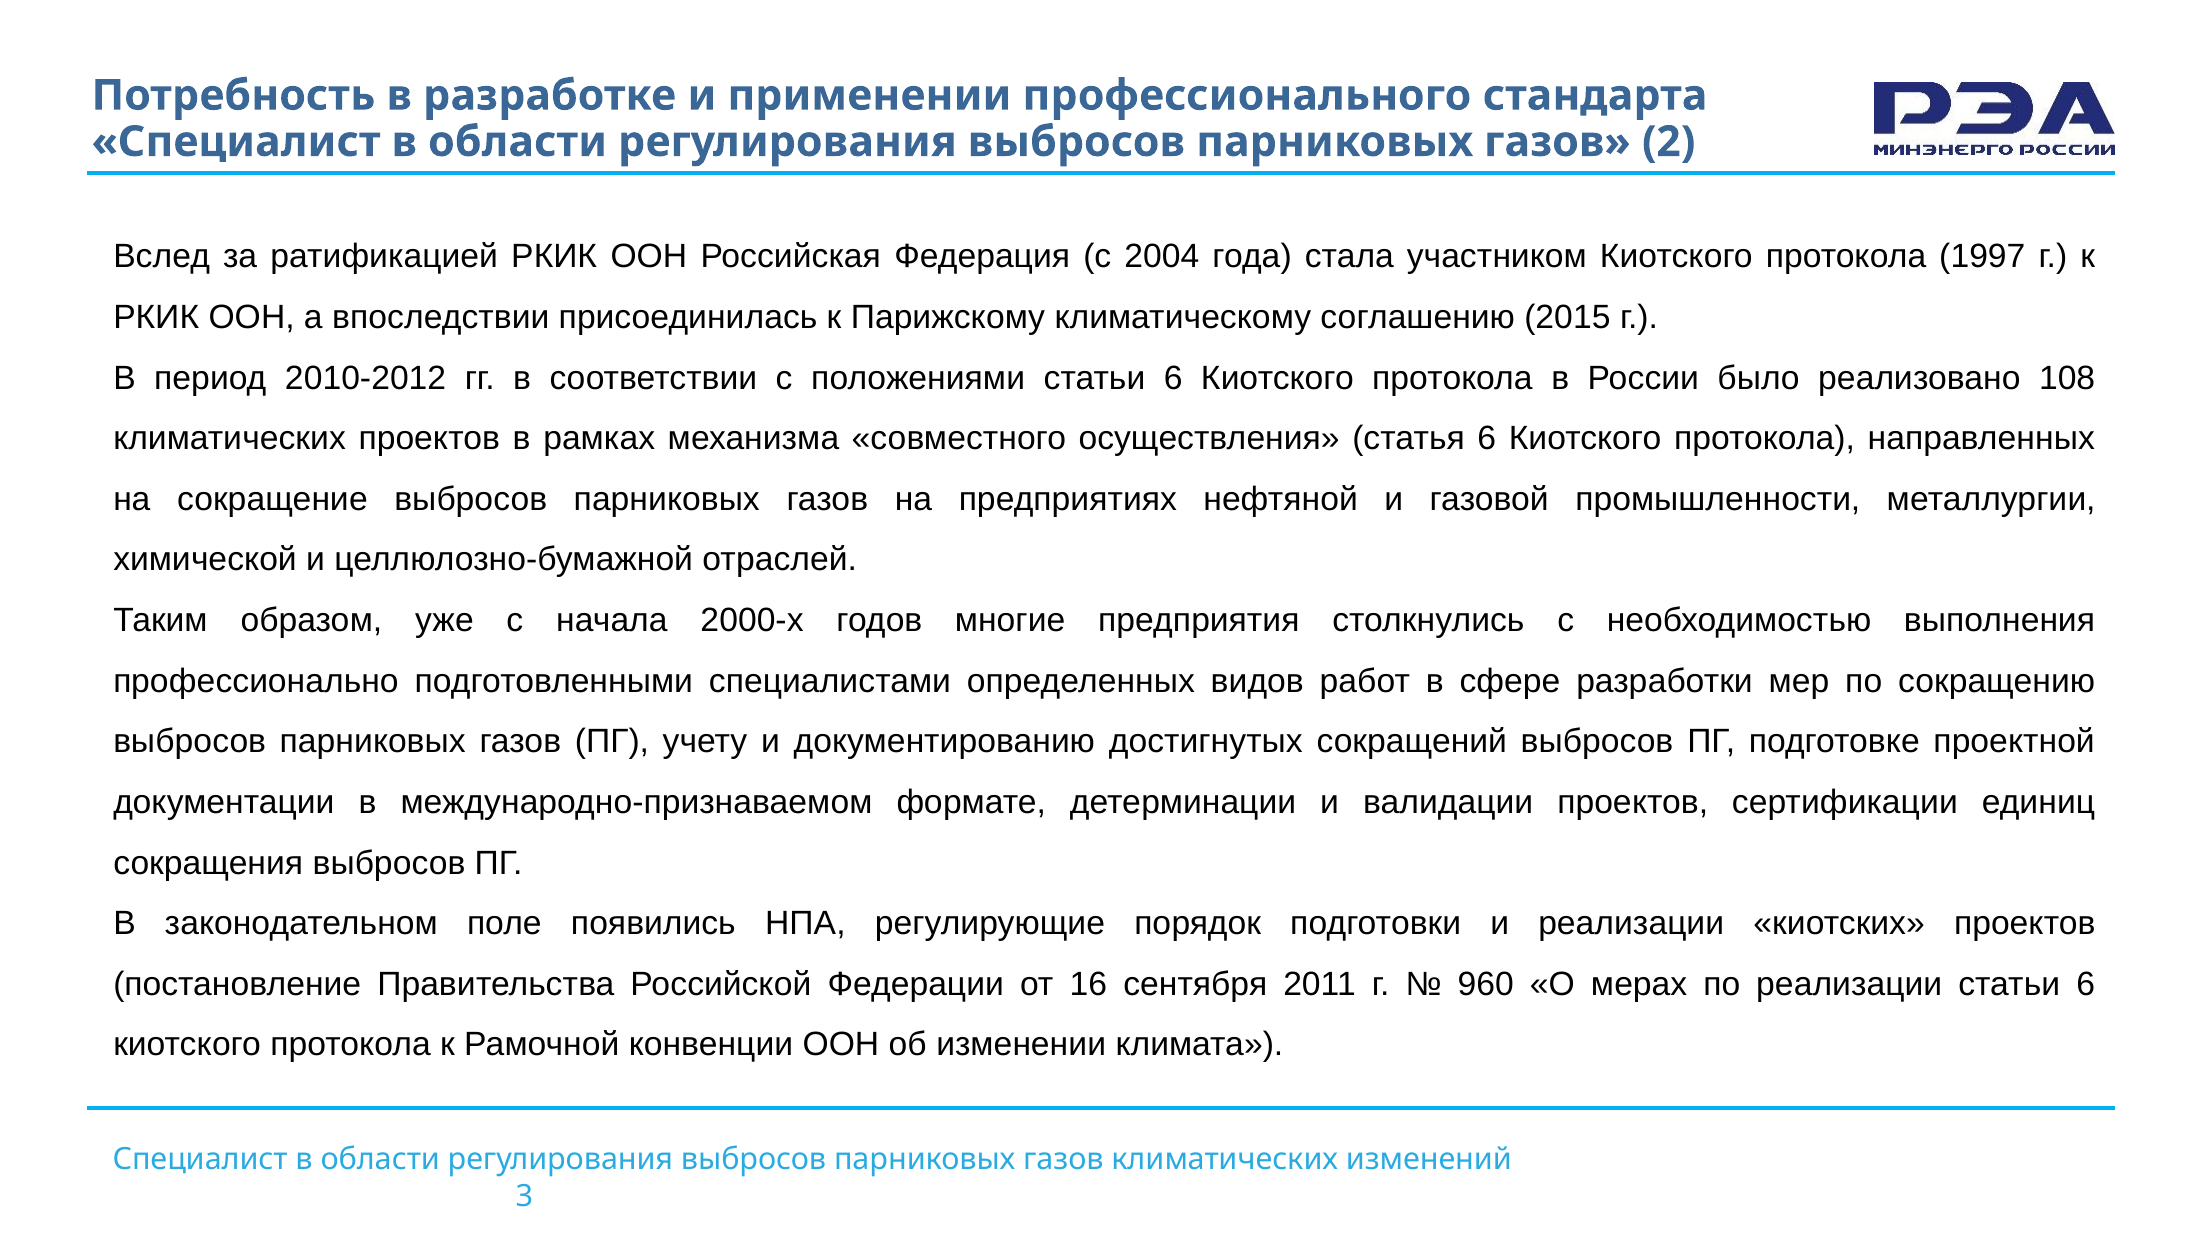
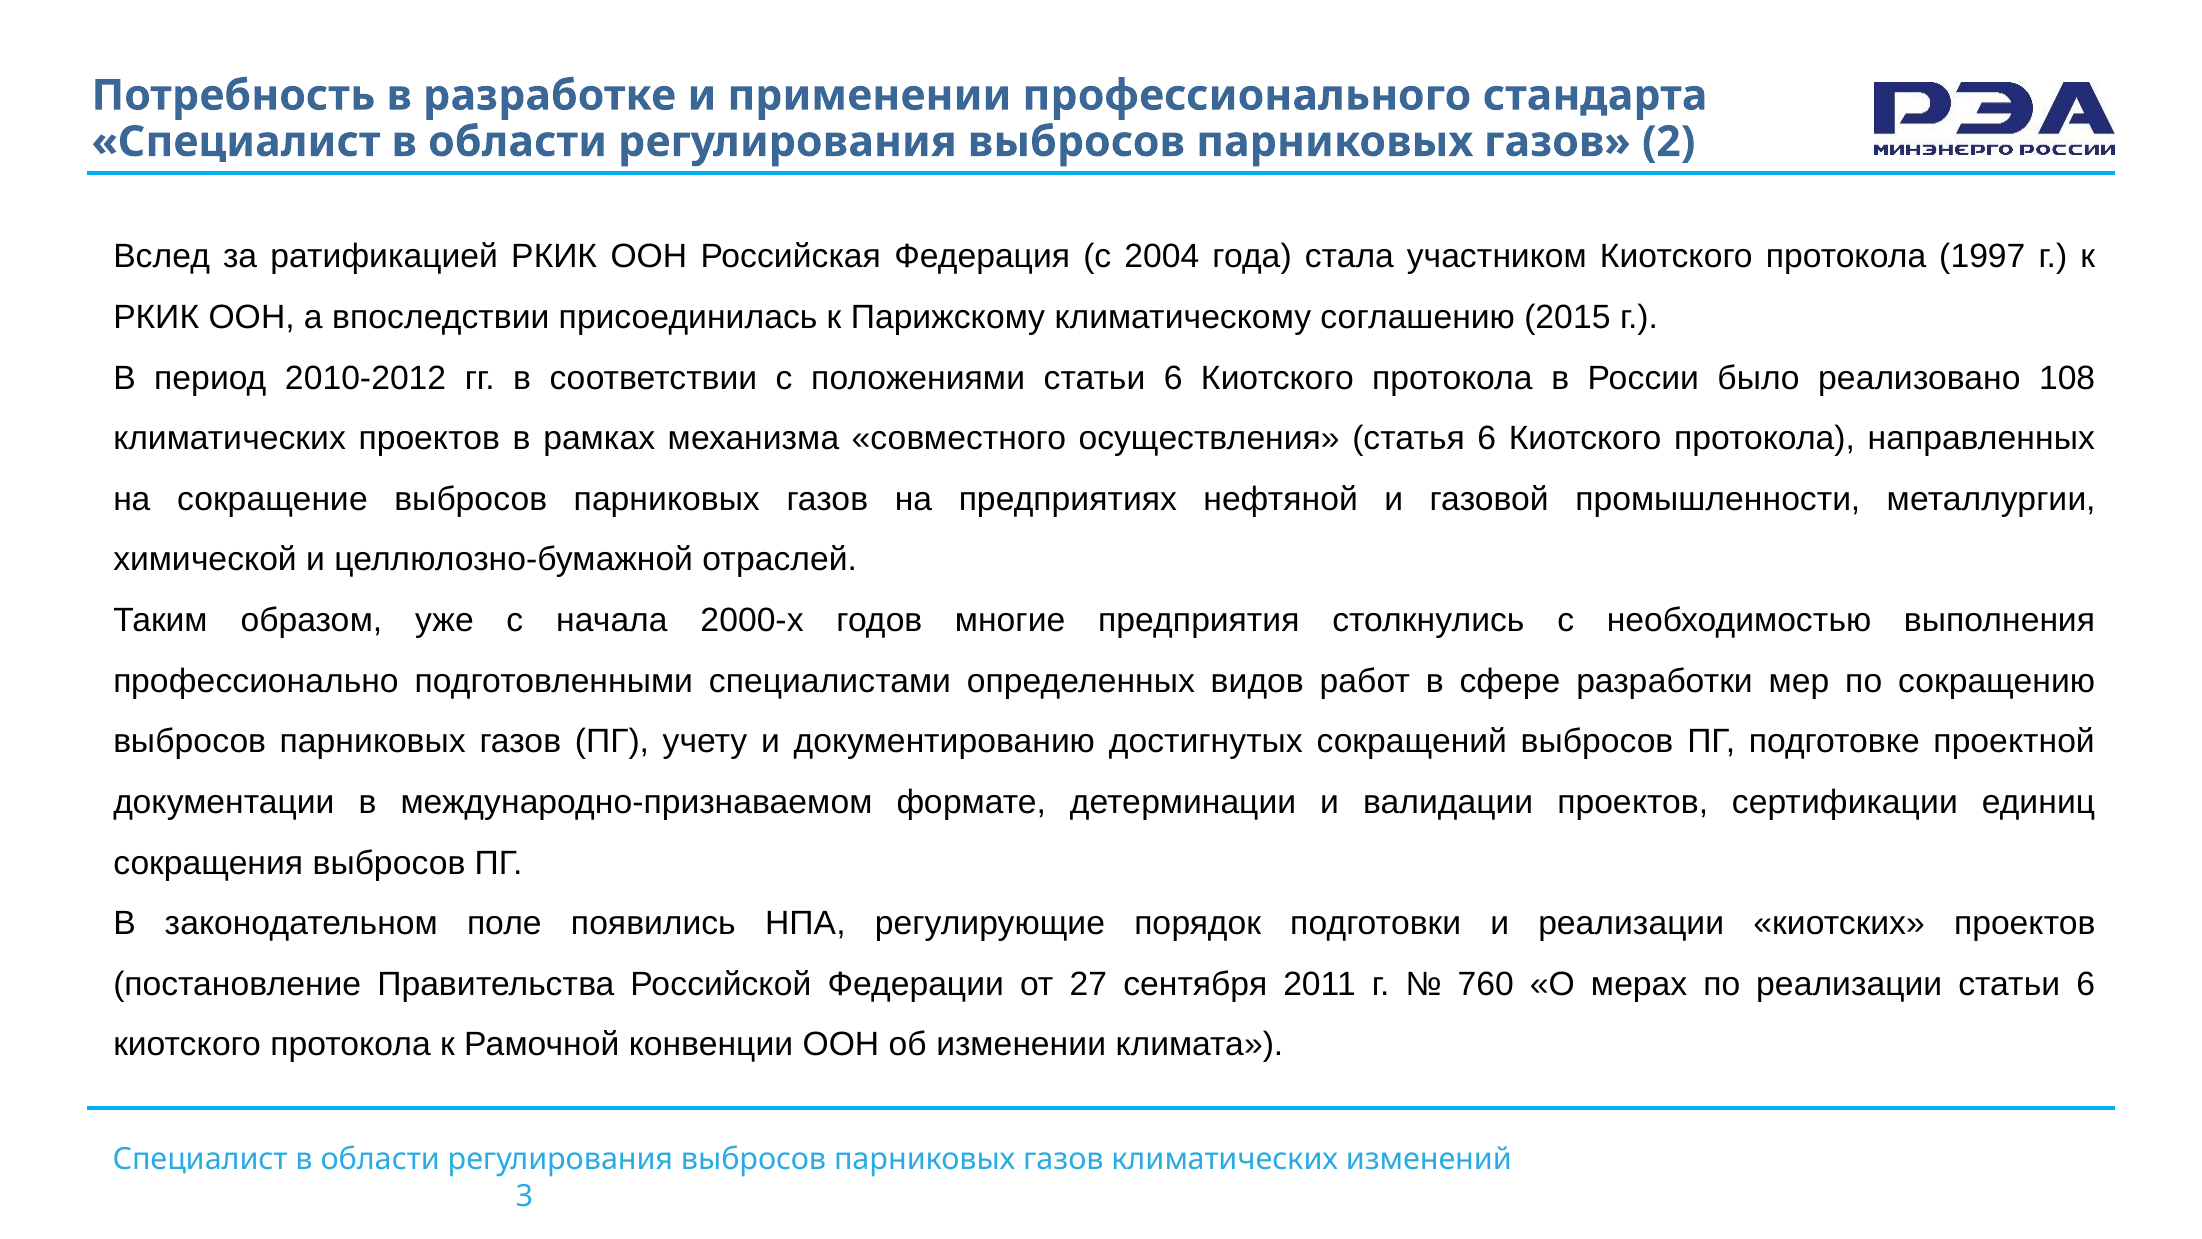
16: 16 -> 27 (1088, 984)
960: 960 -> 760 (1486, 984)
